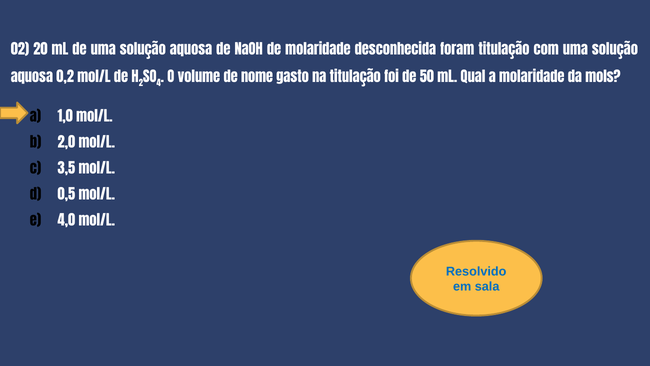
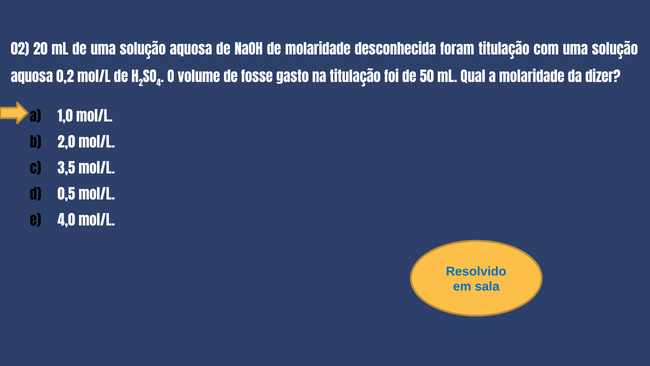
nome: nome -> fosse (257, 77)
mols: mols -> dizer (603, 77)
